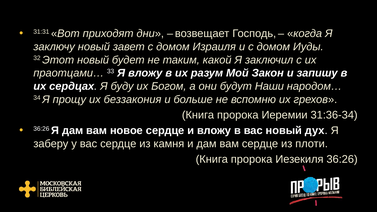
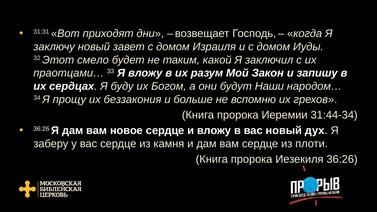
Этот новый: новый -> смело (93, 60)
31:36-34: 31:36-34 -> 31:44-34 (334, 115)
